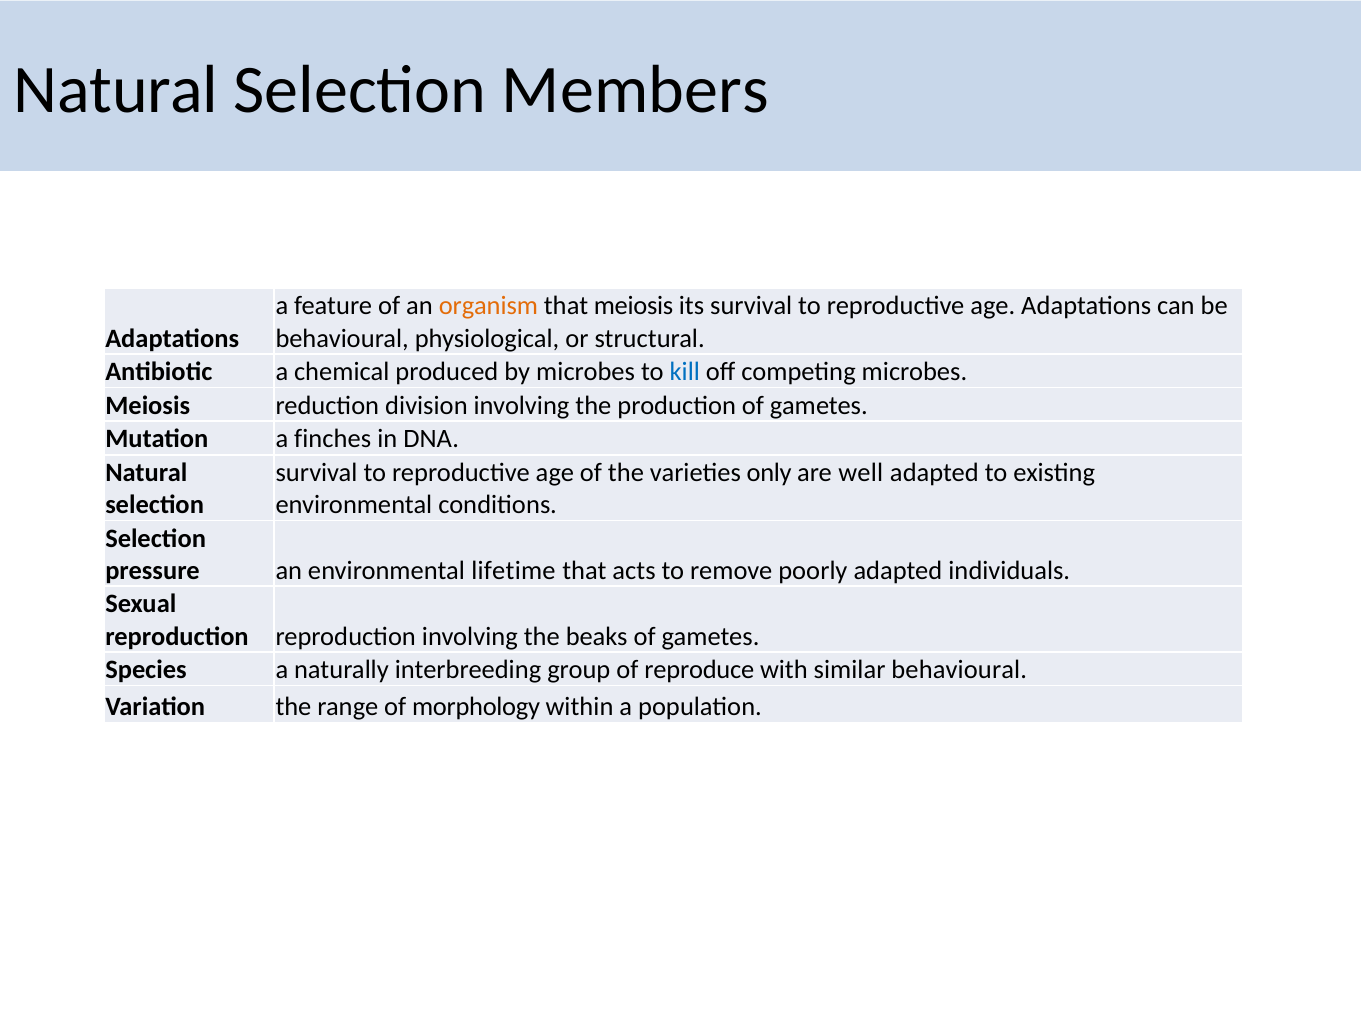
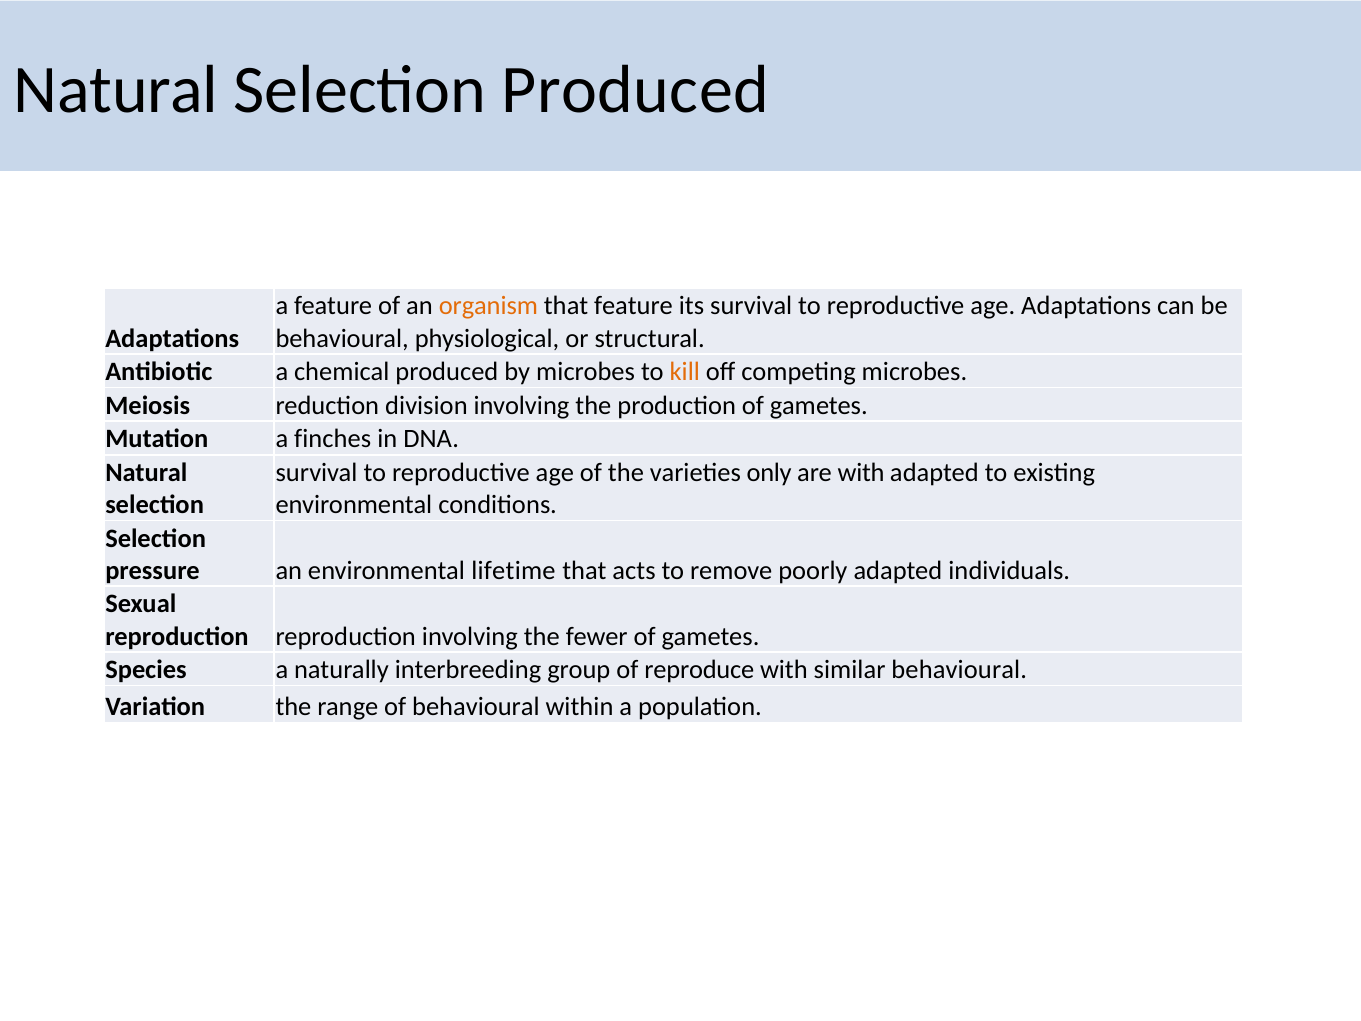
Selection Members: Members -> Produced (635, 90)
that meiosis: meiosis -> feature (633, 306)
kill colour: blue -> orange (685, 372)
are well: well -> with (861, 472)
beaks: beaks -> fewer (597, 636)
of morphology: morphology -> behavioural (476, 707)
